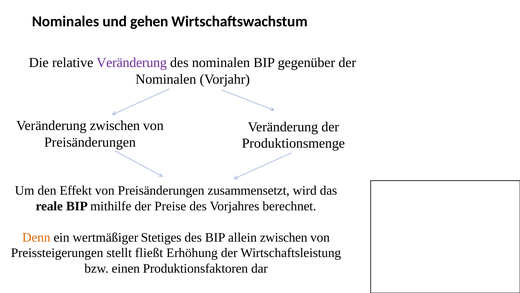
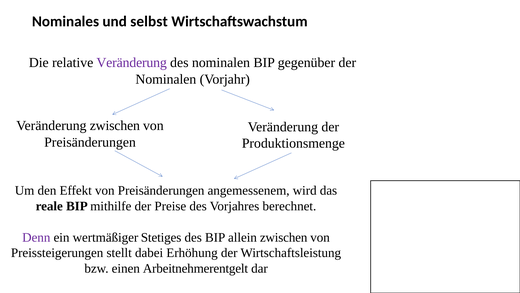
gehen: gehen -> selbst (149, 21)
zusammensetzt: zusammensetzt -> angemessenem (249, 190)
Denn colour: orange -> purple (36, 237)
fließt: fließt -> dabei (149, 253)
Produktionsfaktoren: Produktionsfaktoren -> Arbeitnehmerentgelt (195, 268)
